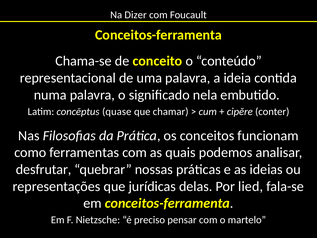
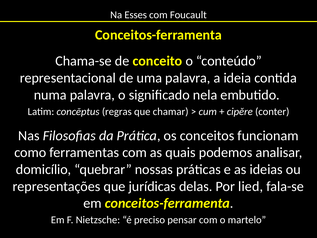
Dizer: Dizer -> Esses (136, 15)
quase: quase -> regras (117, 111)
desfrutar: desfrutar -> domicílio (44, 169)
